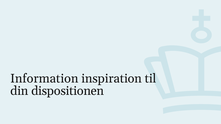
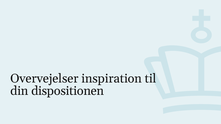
Information: Information -> Overvejelser (44, 79)
